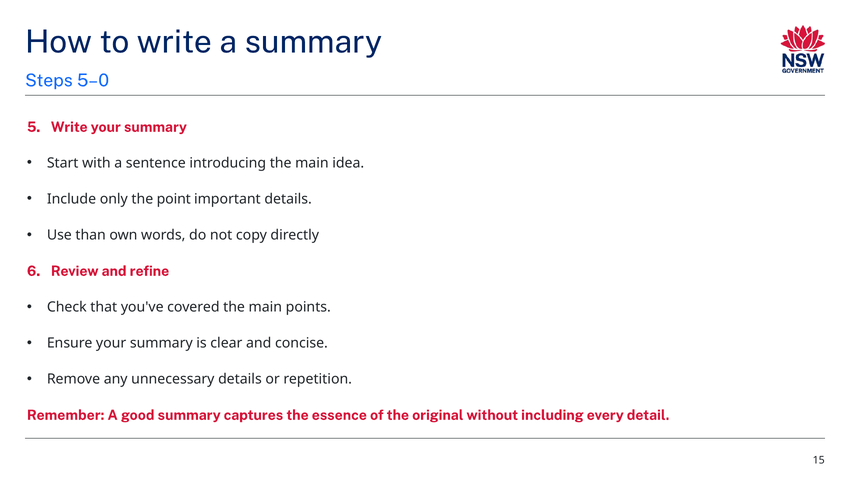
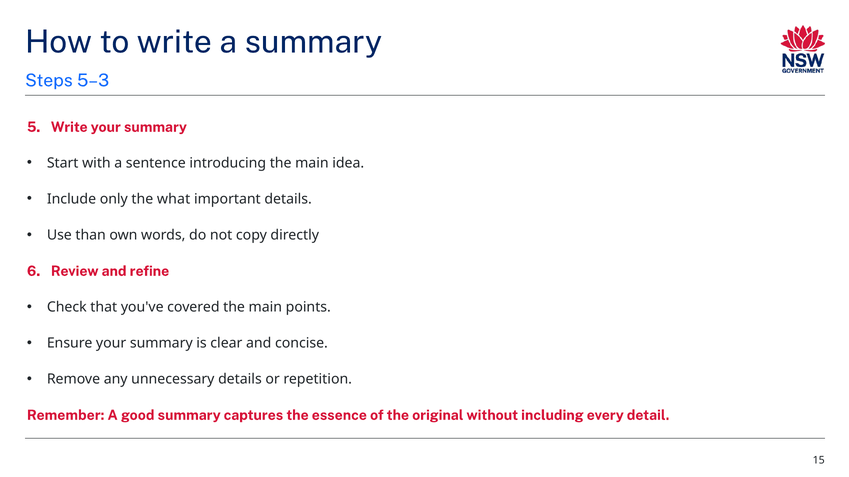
5–0: 5–0 -> 5–3 (93, 81)
point: point -> what (174, 199)
